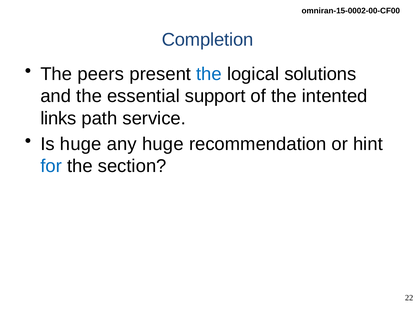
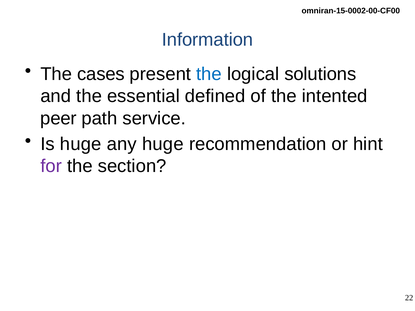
Completion: Completion -> Information (208, 40)
peers: peers -> cases (101, 74)
support: support -> defined (215, 96)
links: links -> peer (58, 118)
for colour: blue -> purple (51, 166)
